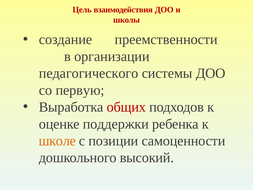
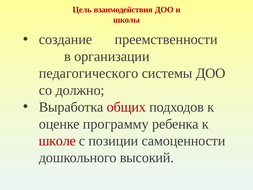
первую: первую -> должно (80, 90)
поддержки: поддержки -> программу (116, 124)
школе colour: orange -> red (57, 141)
